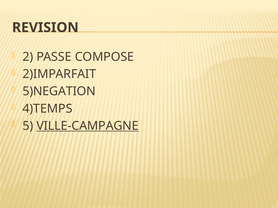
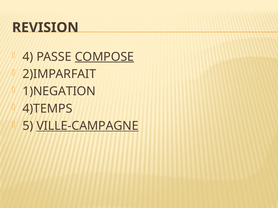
2: 2 -> 4 (28, 57)
COMPOSE underline: none -> present (104, 57)
5)NEGATION: 5)NEGATION -> 1)NEGATION (59, 92)
